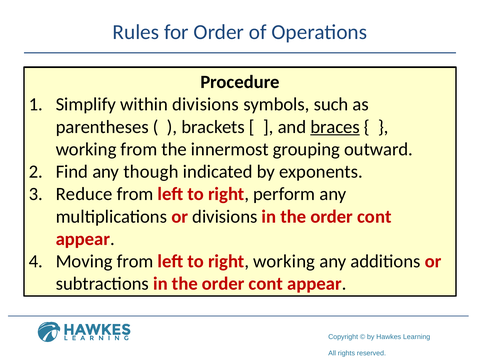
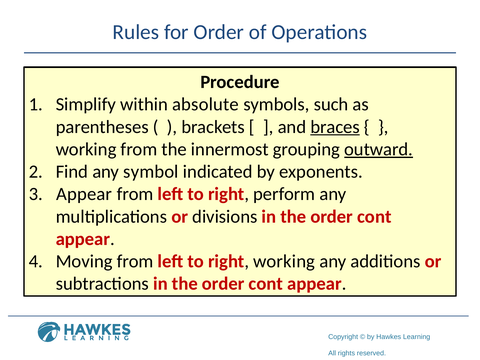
within divisions: divisions -> absolute (206, 104)
outward underline: none -> present (379, 149)
though: though -> symbol (151, 172)
Reduce: Reduce -> Appear (84, 194)
